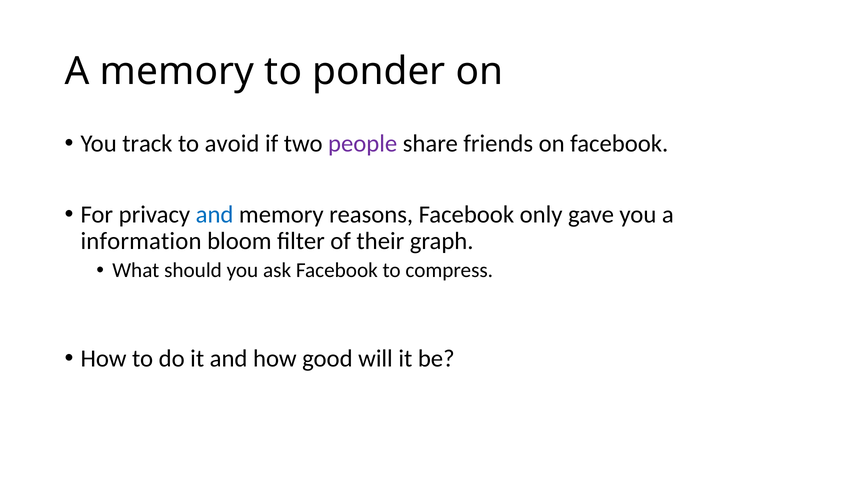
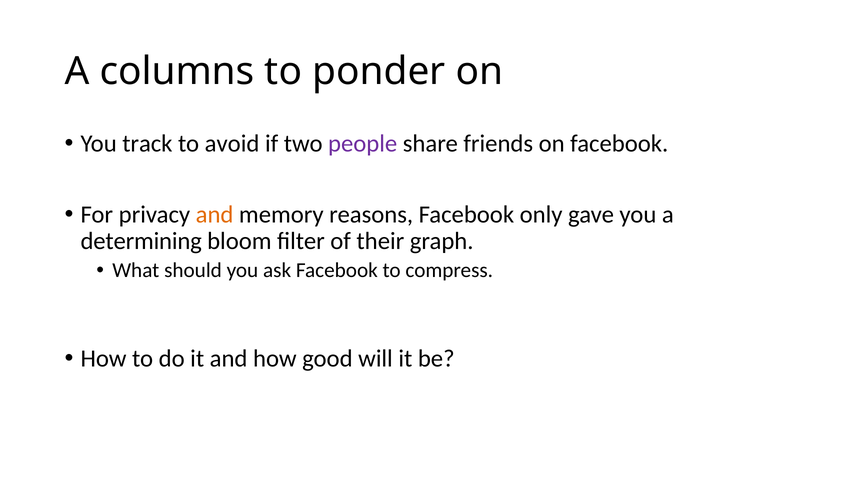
A memory: memory -> columns (177, 71)
and colour: blue -> orange (215, 214)
information: information -> determining (141, 241)
